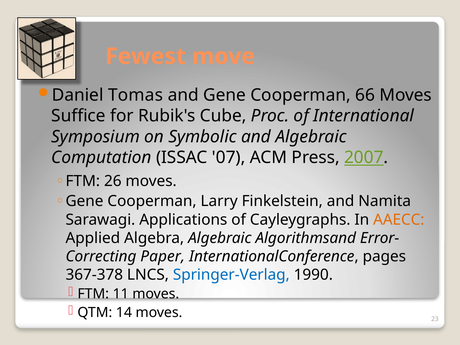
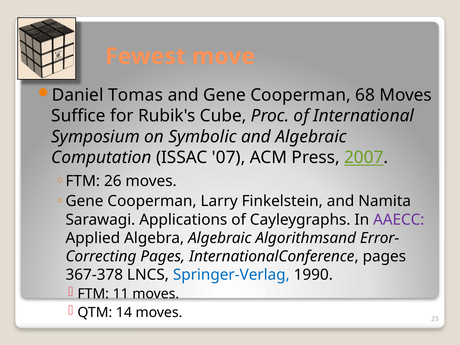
66: 66 -> 68 (365, 95)
AAECC colour: orange -> purple (399, 220)
Paper: Paper -> Pages (163, 256)
